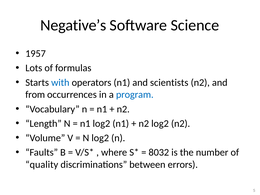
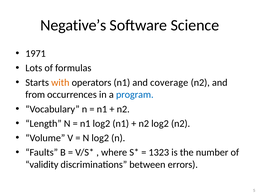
1957: 1957 -> 1971 (36, 54)
with colour: blue -> orange (60, 82)
scientists: scientists -> coverage (169, 82)
8032: 8032 -> 1323 (159, 152)
quality: quality -> validity (42, 165)
